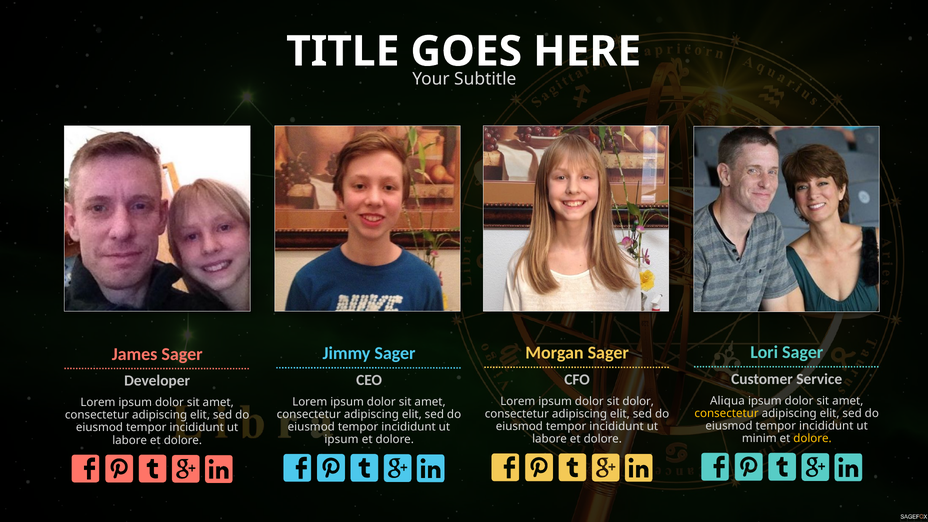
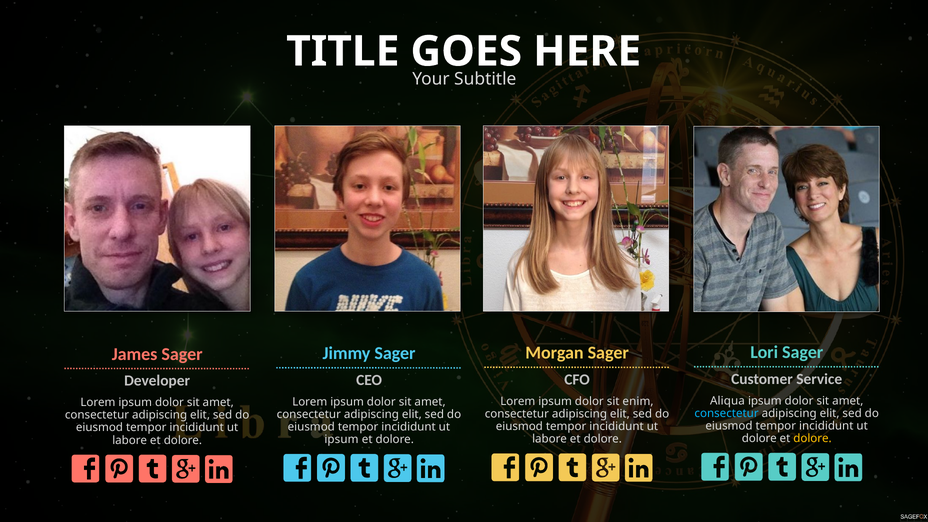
sit dolor: dolor -> enim (638, 401)
consectetur colour: yellow -> light blue (727, 413)
minim: minim -> dolore (759, 438)
